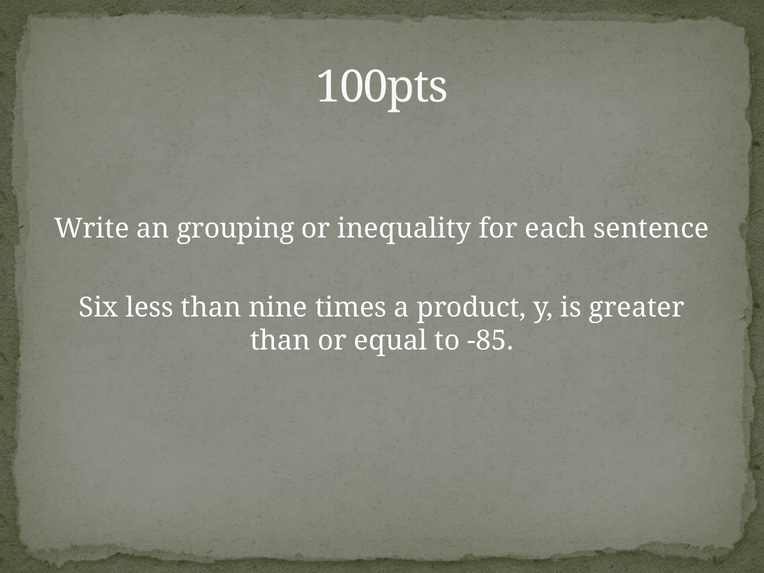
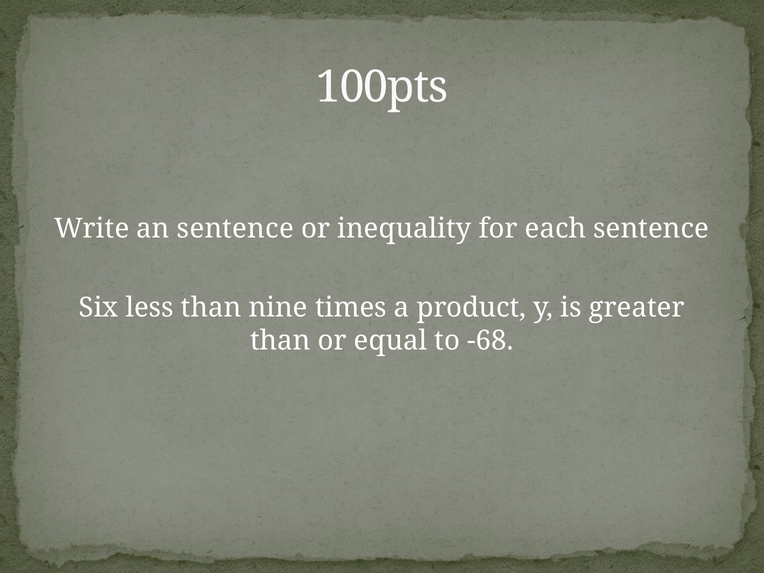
an grouping: grouping -> sentence (235, 228)
-85: -85 -> -68 (490, 341)
